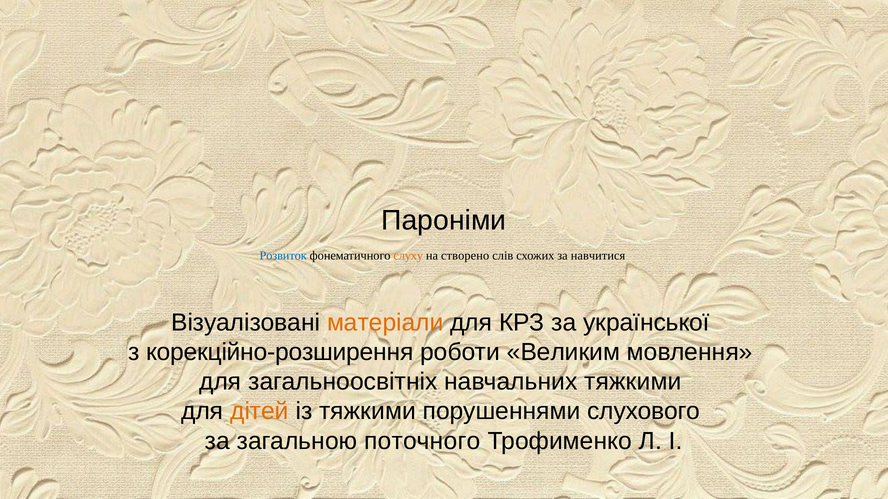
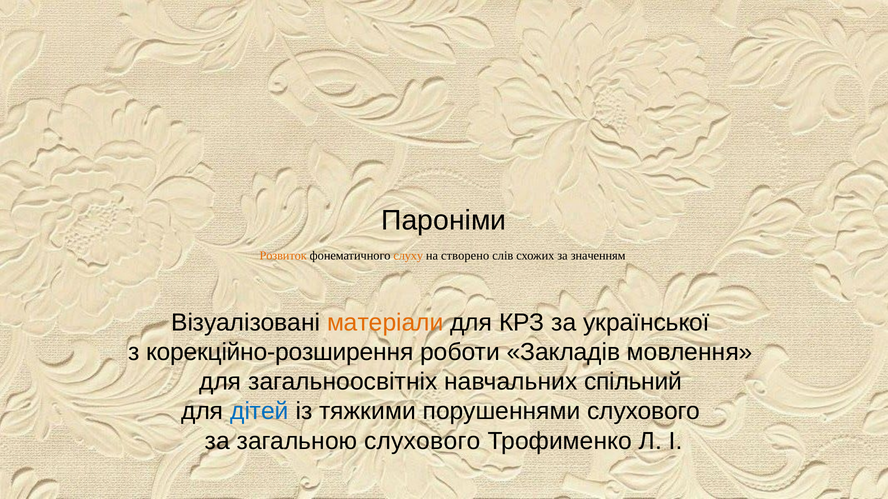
Розвиток colour: blue -> orange (283, 256)
навчитися: навчитися -> значенням (598, 256)
Великим: Великим -> Закладів (564, 353)
навчальних тяжкими: тяжкими -> спільний (633, 382)
дітей colour: orange -> blue (259, 412)
загальною поточного: поточного -> слухового (422, 441)
